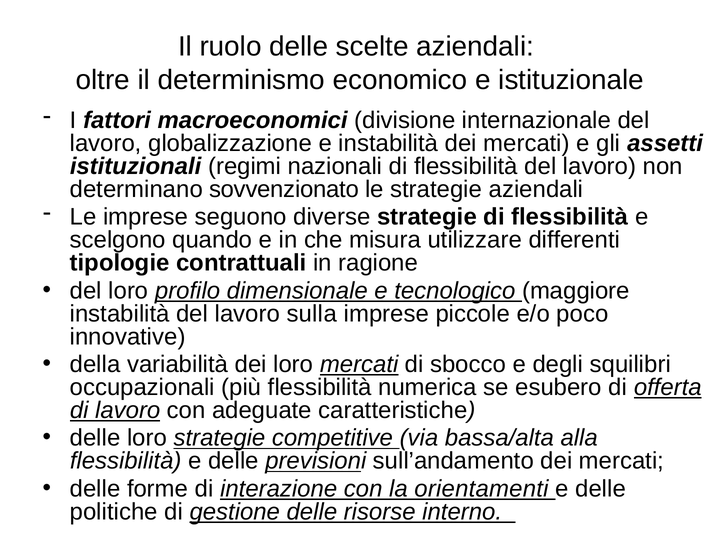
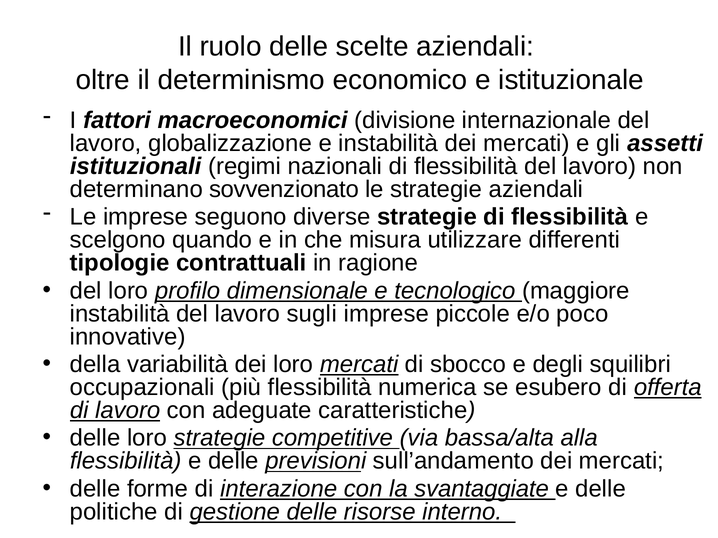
sulla: sulla -> sugli (312, 314)
orientamenti: orientamenti -> svantaggiate (482, 489)
